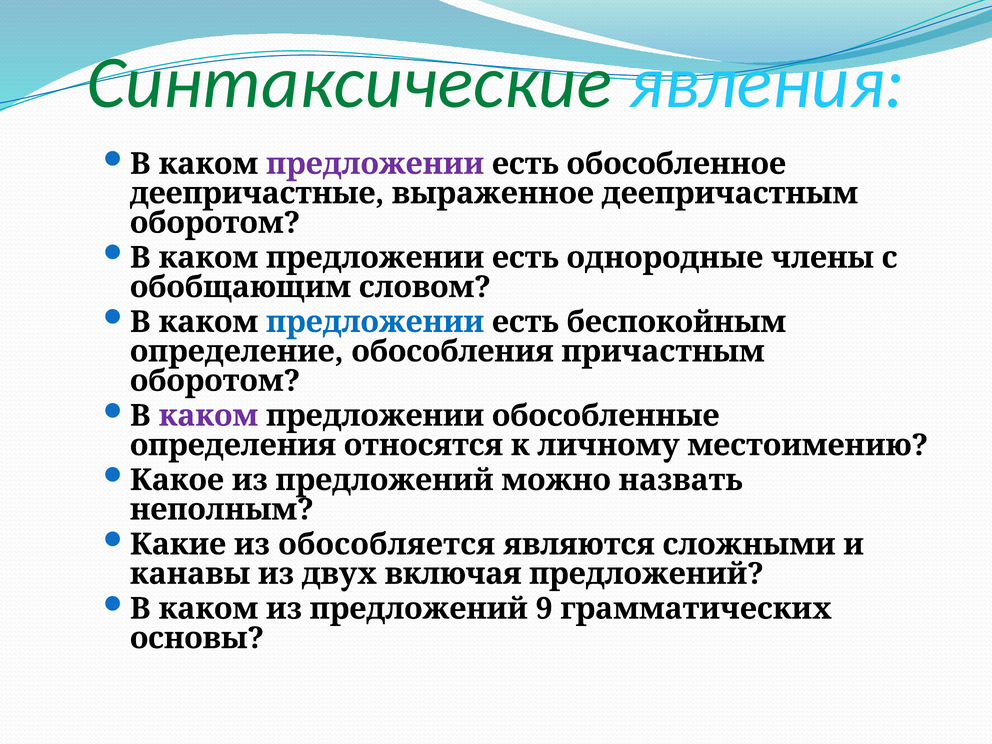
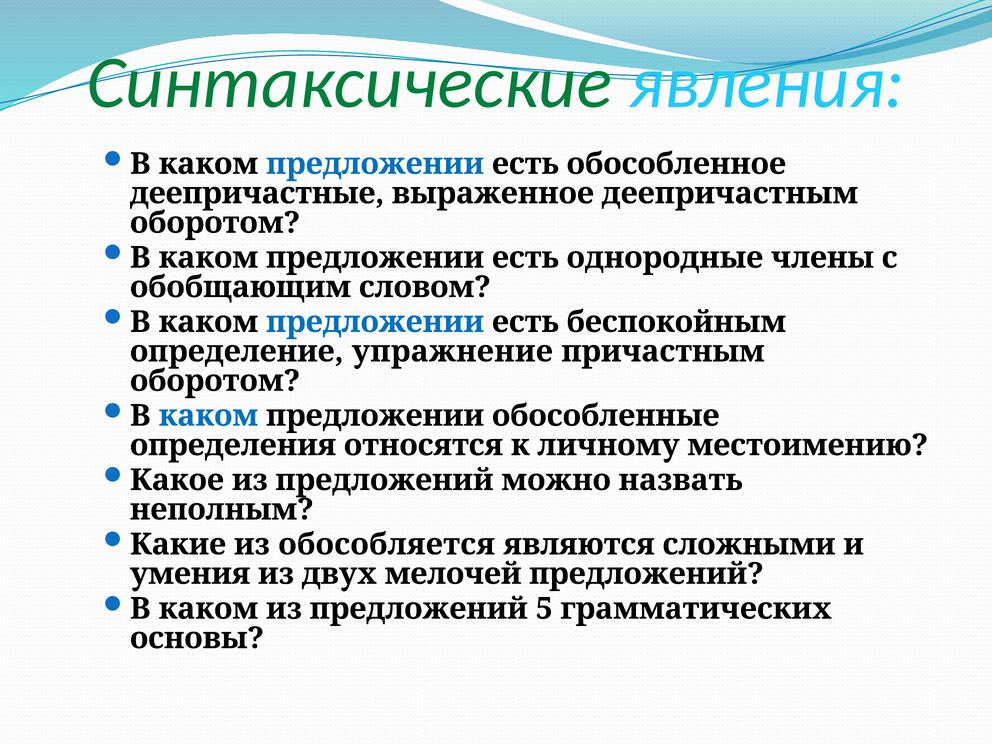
предложении colour: purple -> blue (375, 164)
обособления: обособления -> упражнение (452, 351)
каком colour: purple -> blue (208, 416)
канавы: канавы -> умения (190, 574)
включая: включая -> мелочей (453, 574)
9: 9 -> 5 (544, 609)
